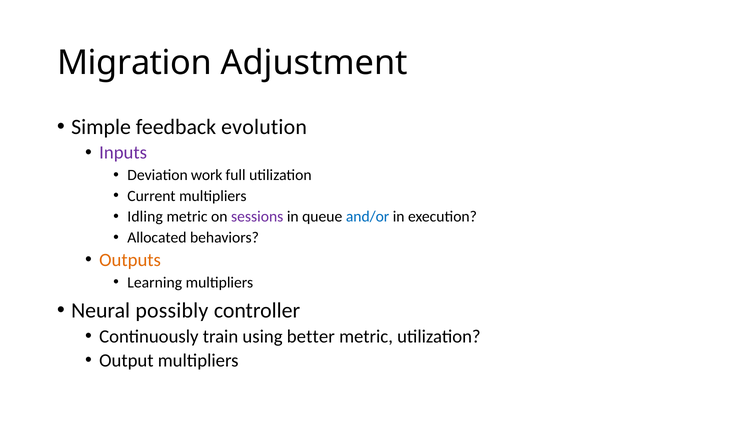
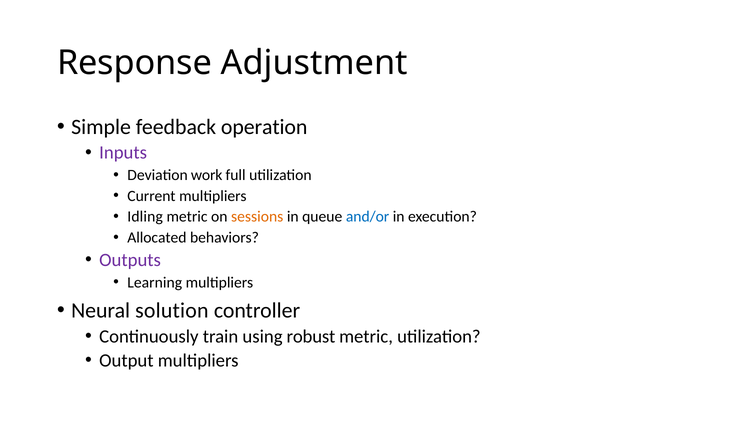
Migration: Migration -> Response (135, 63)
evolution: evolution -> operation (264, 127)
sessions colour: purple -> orange (257, 216)
Outputs colour: orange -> purple (130, 260)
possibly: possibly -> solution (172, 310)
better: better -> robust (311, 336)
